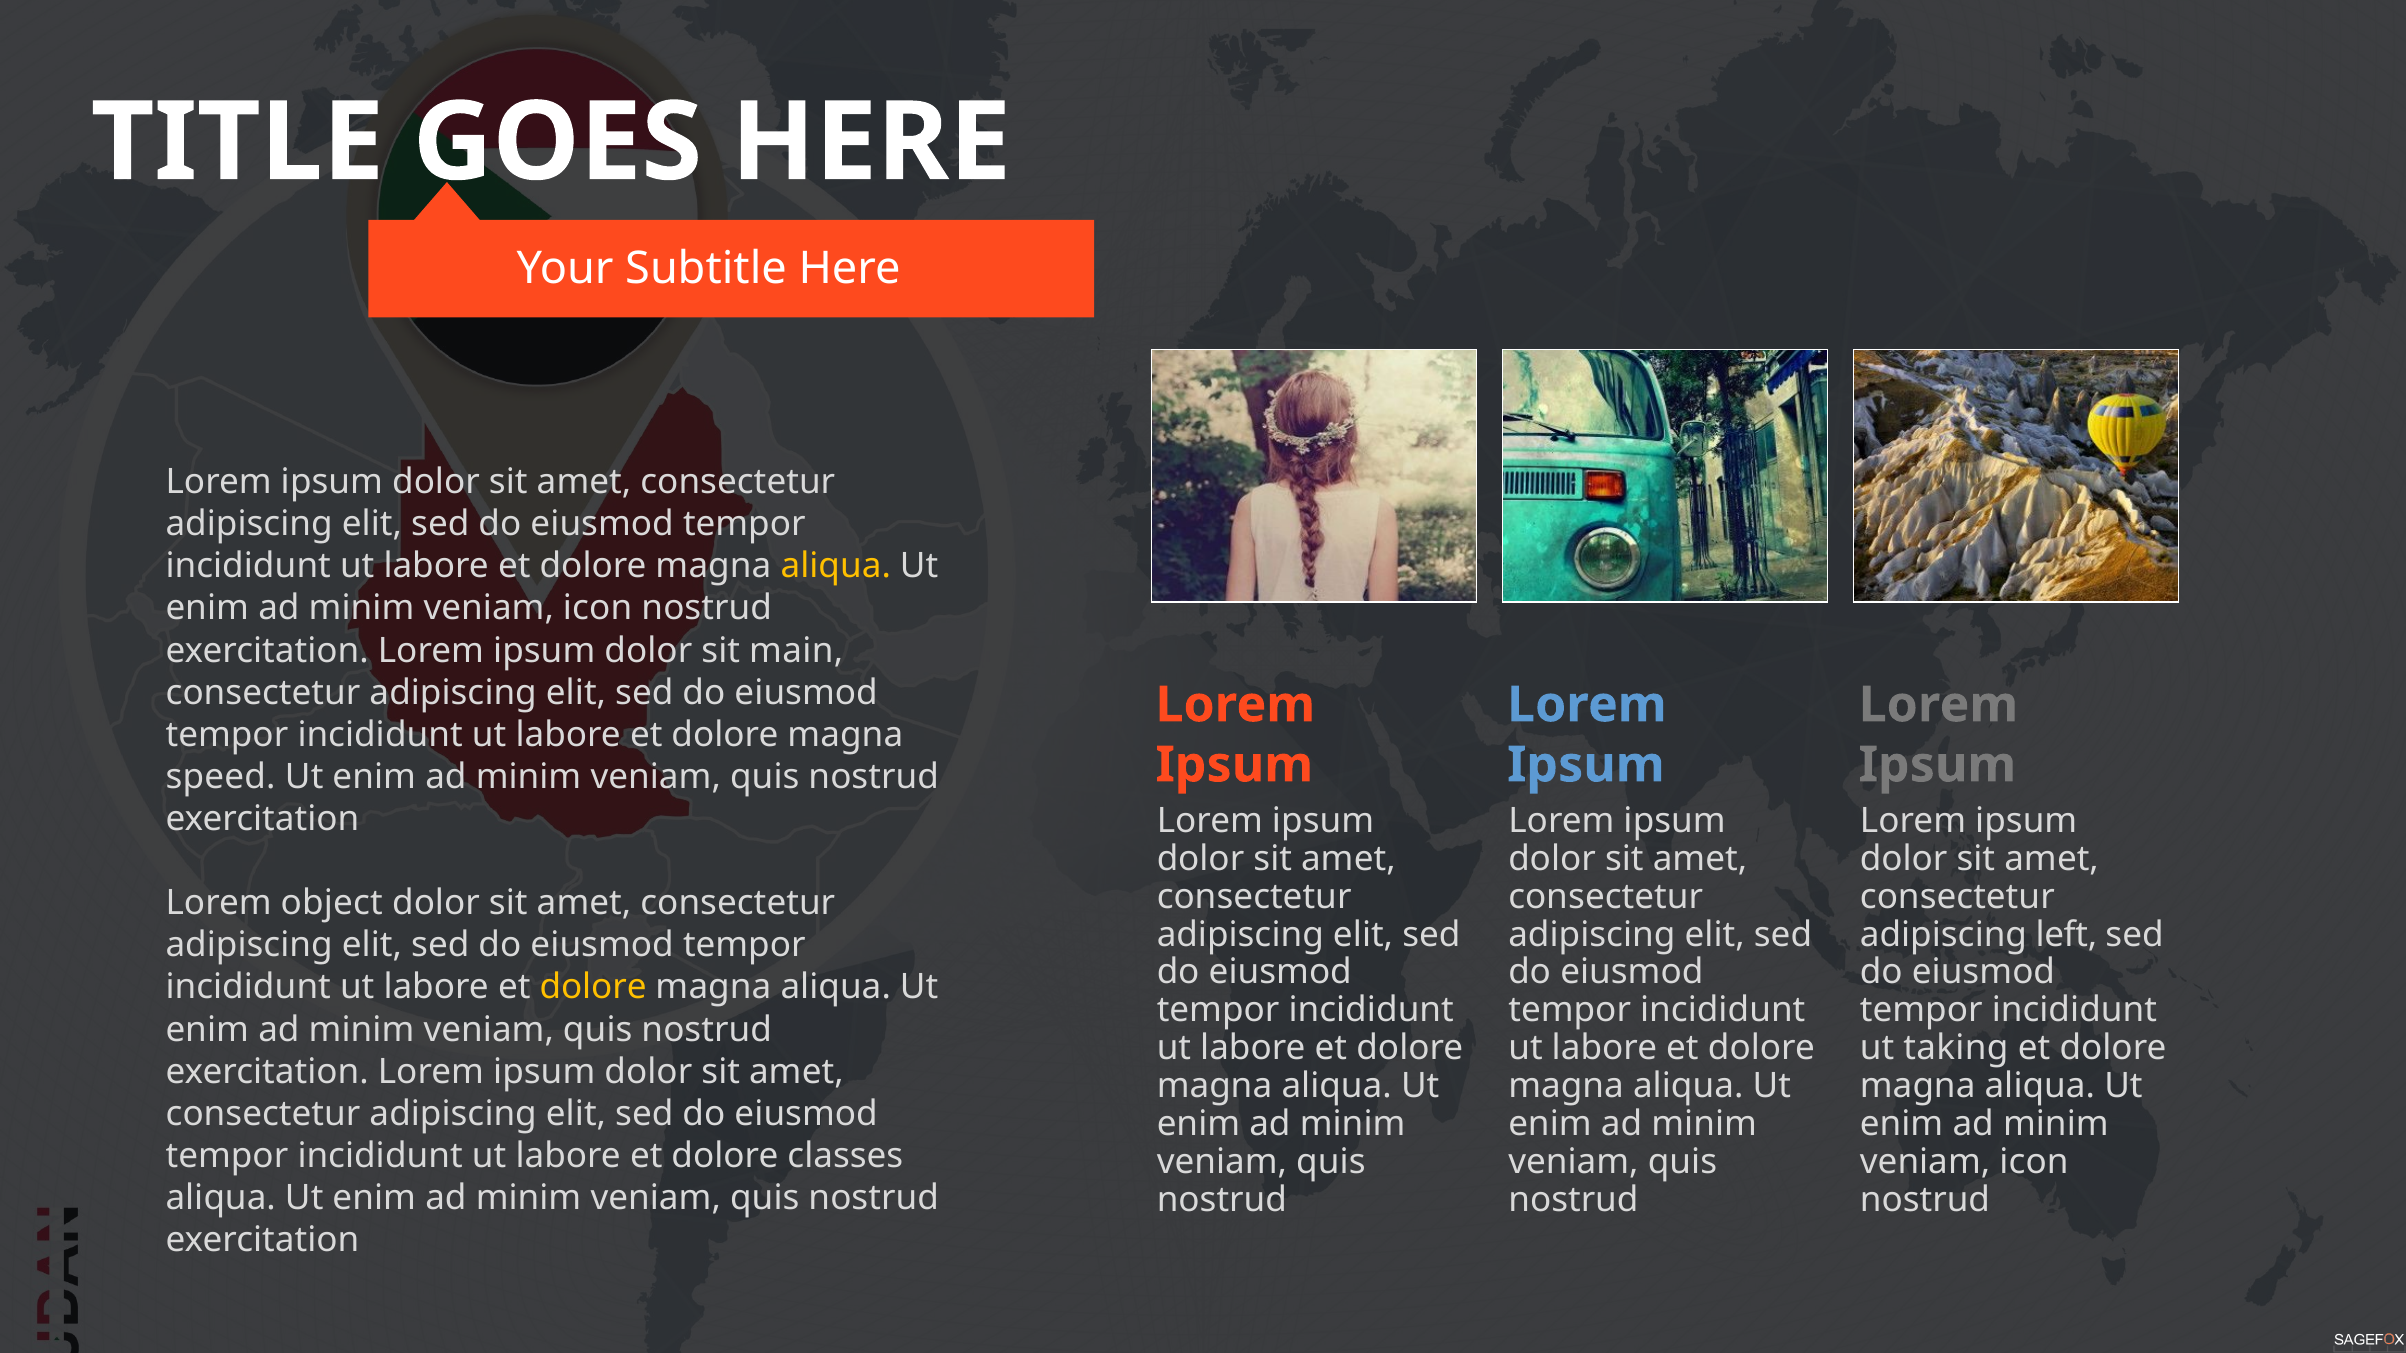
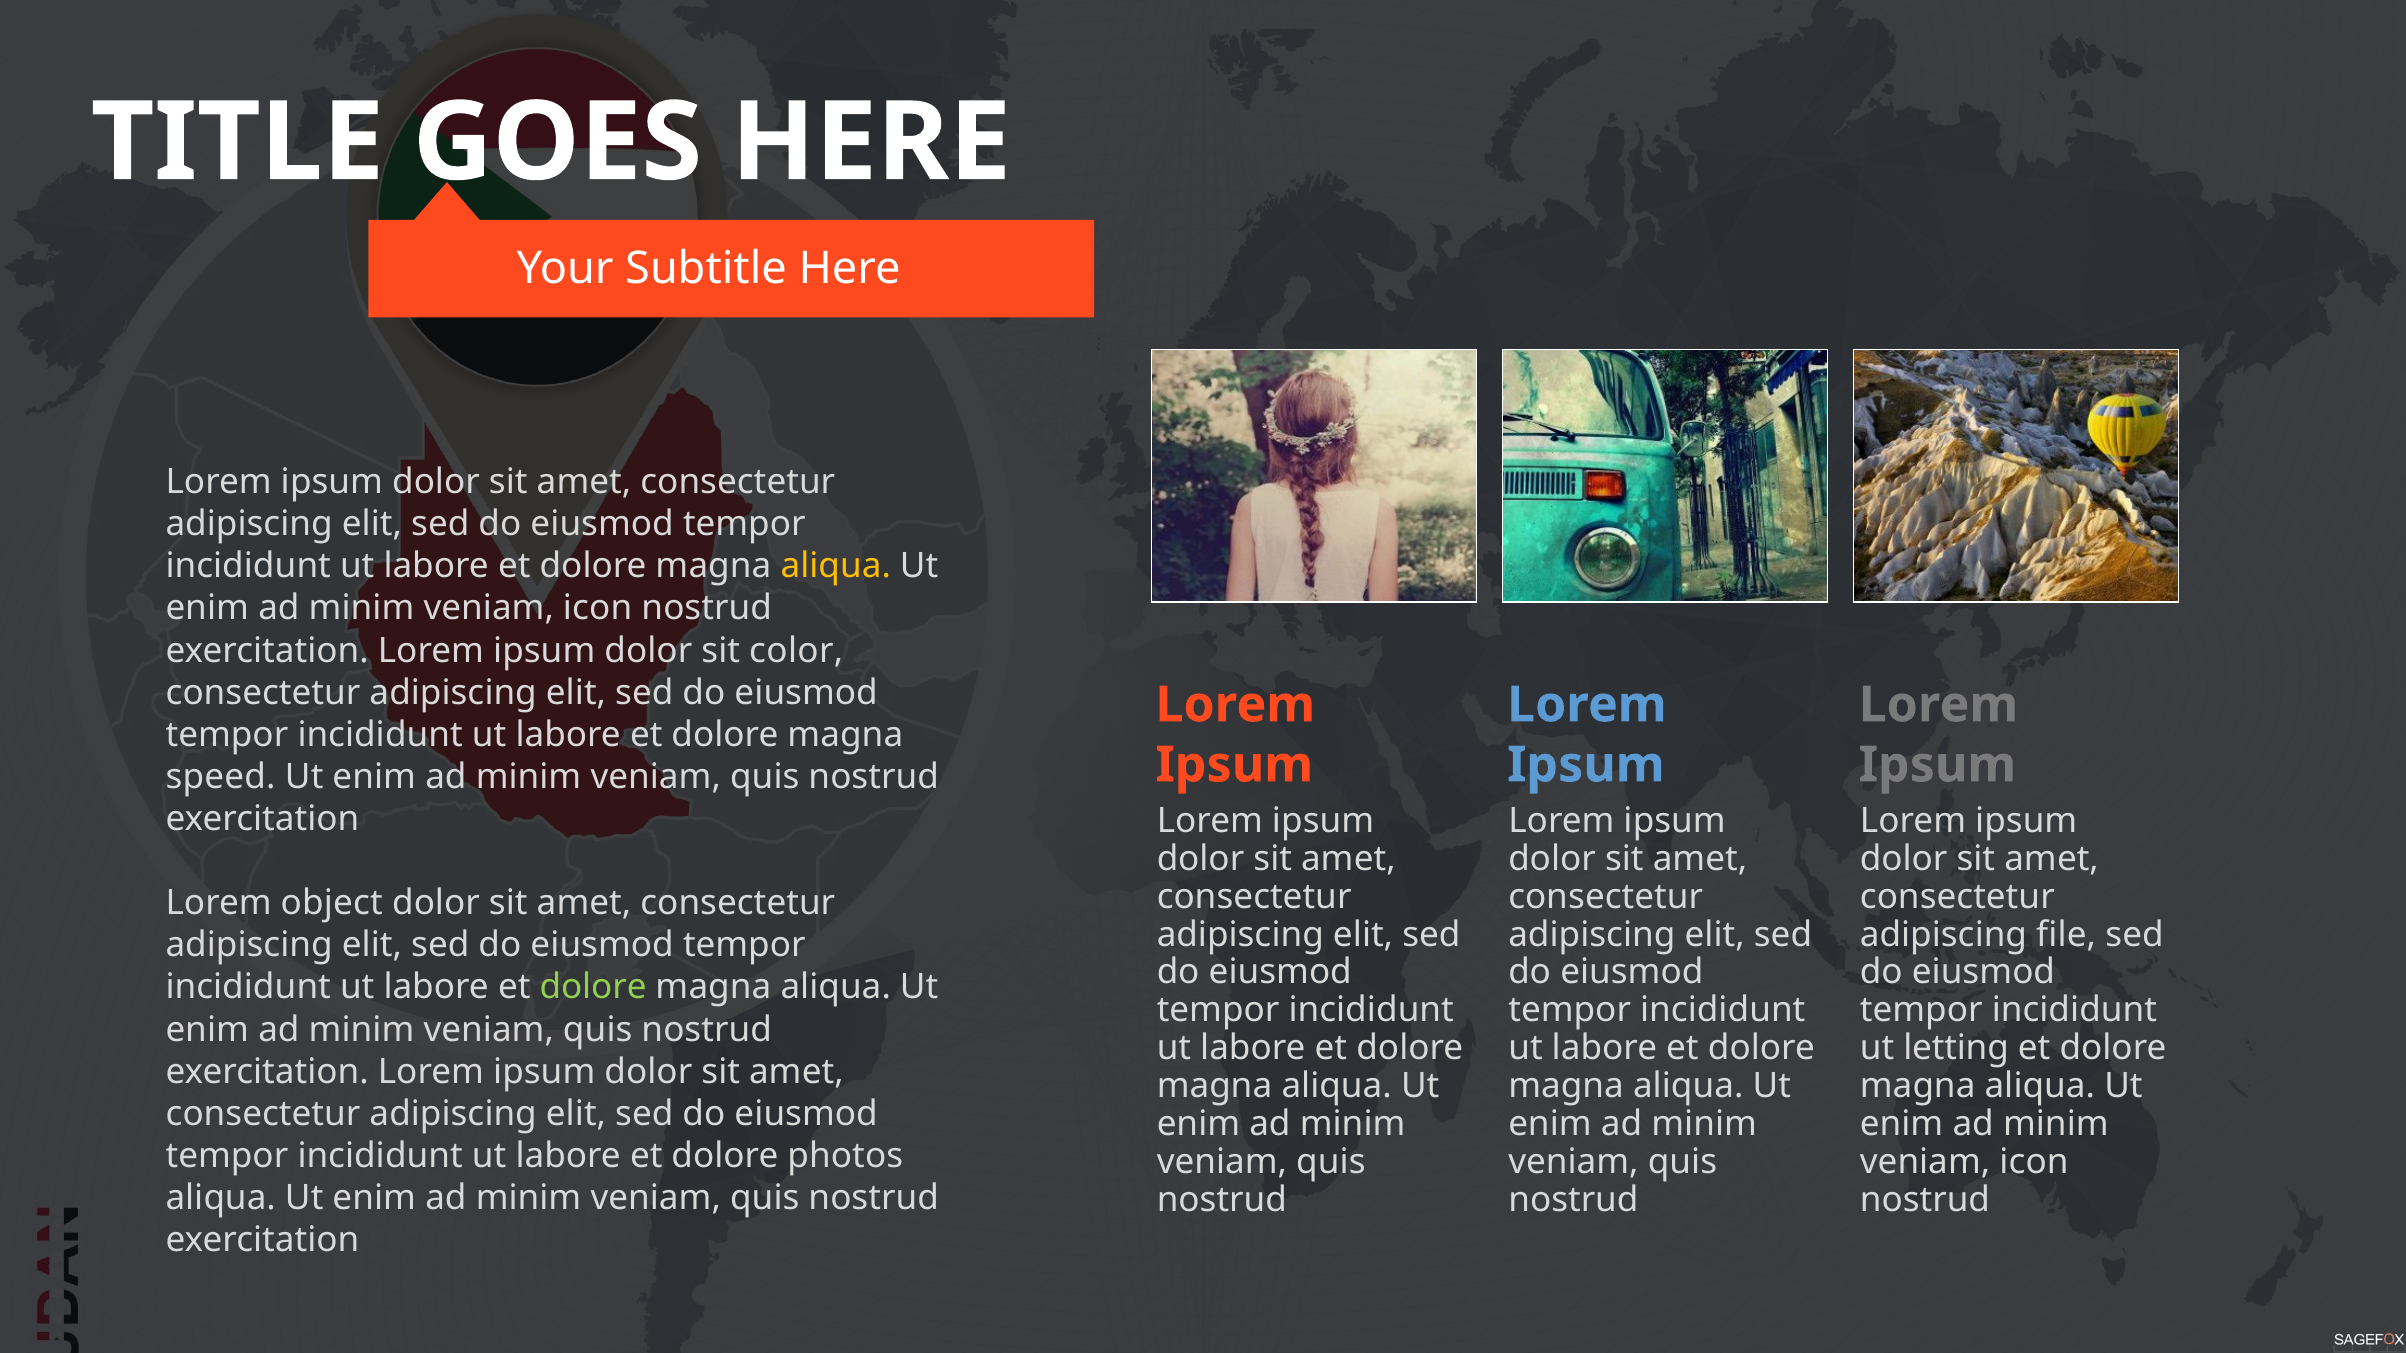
main: main -> color (796, 651)
left: left -> file (2066, 935)
dolore colour: yellow -> light green (593, 988)
taking: taking -> letting (1956, 1049)
classes: classes -> photos (845, 1156)
